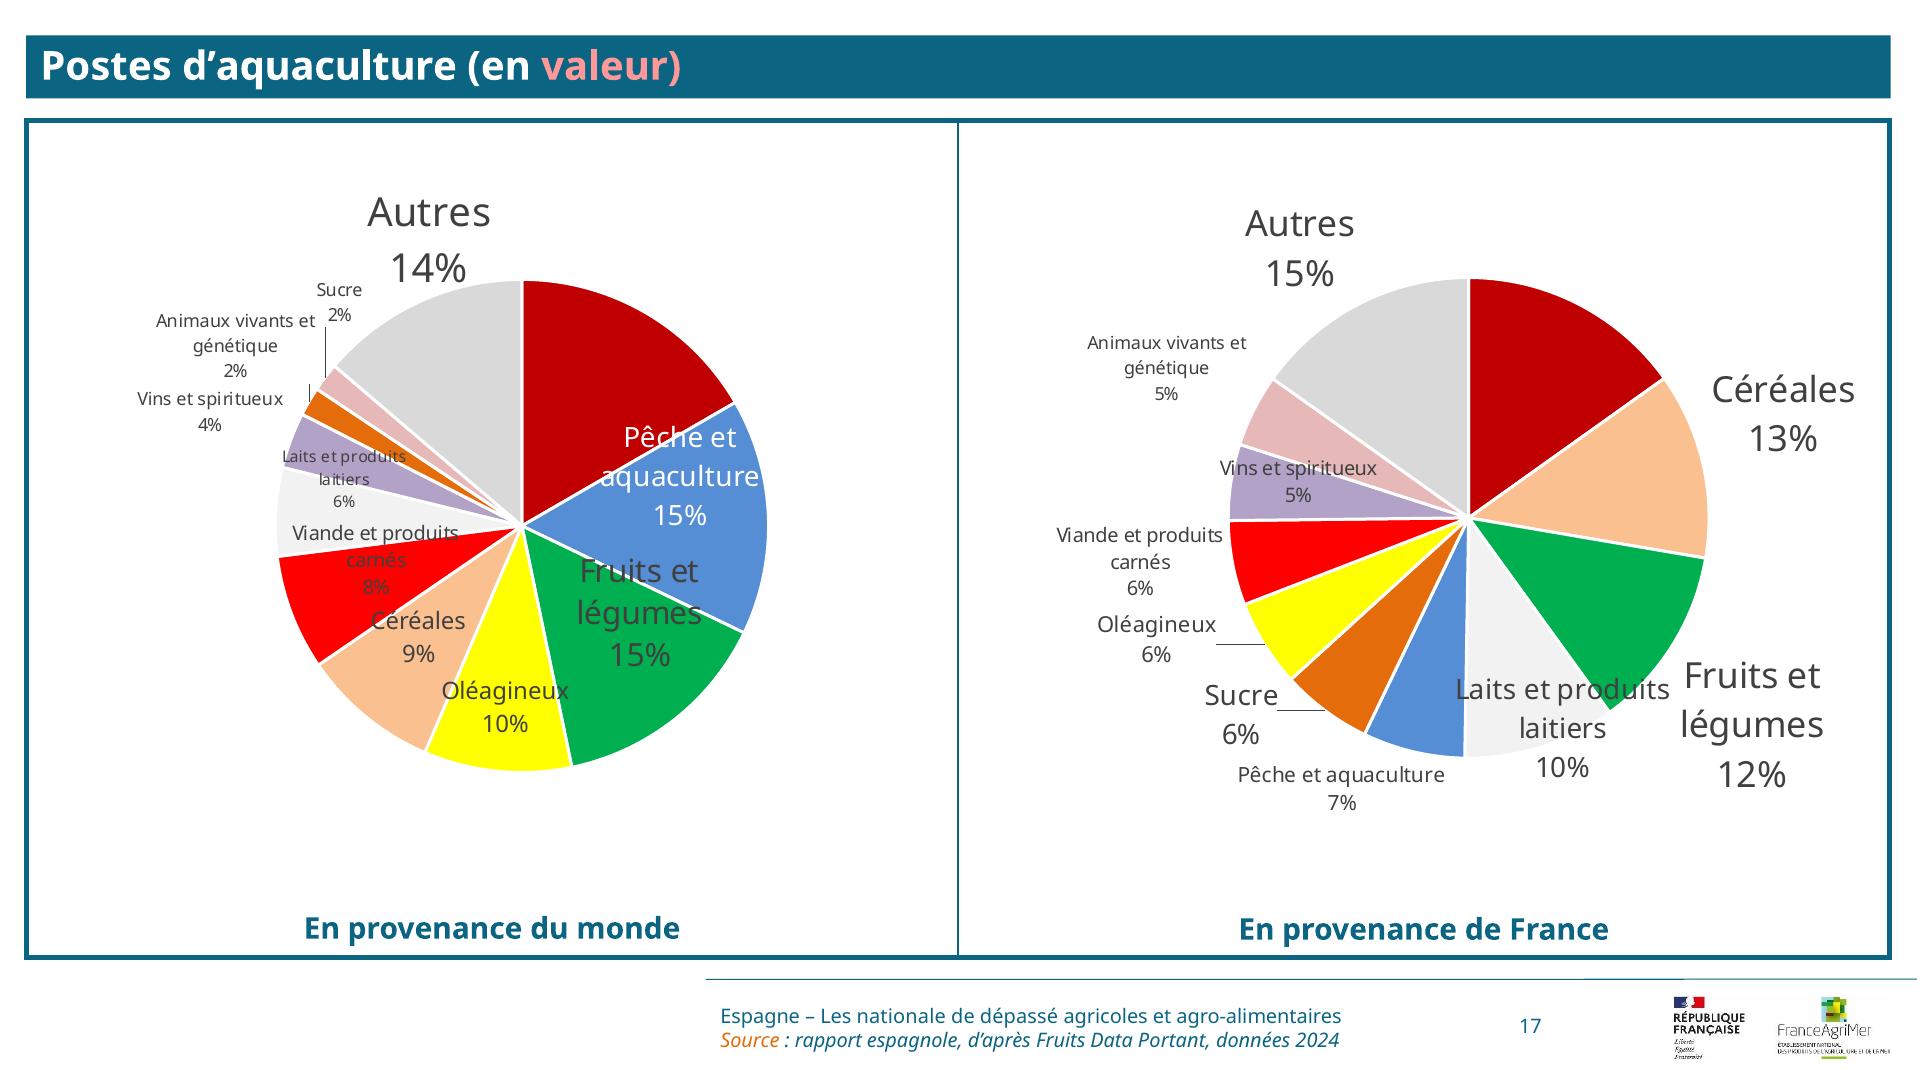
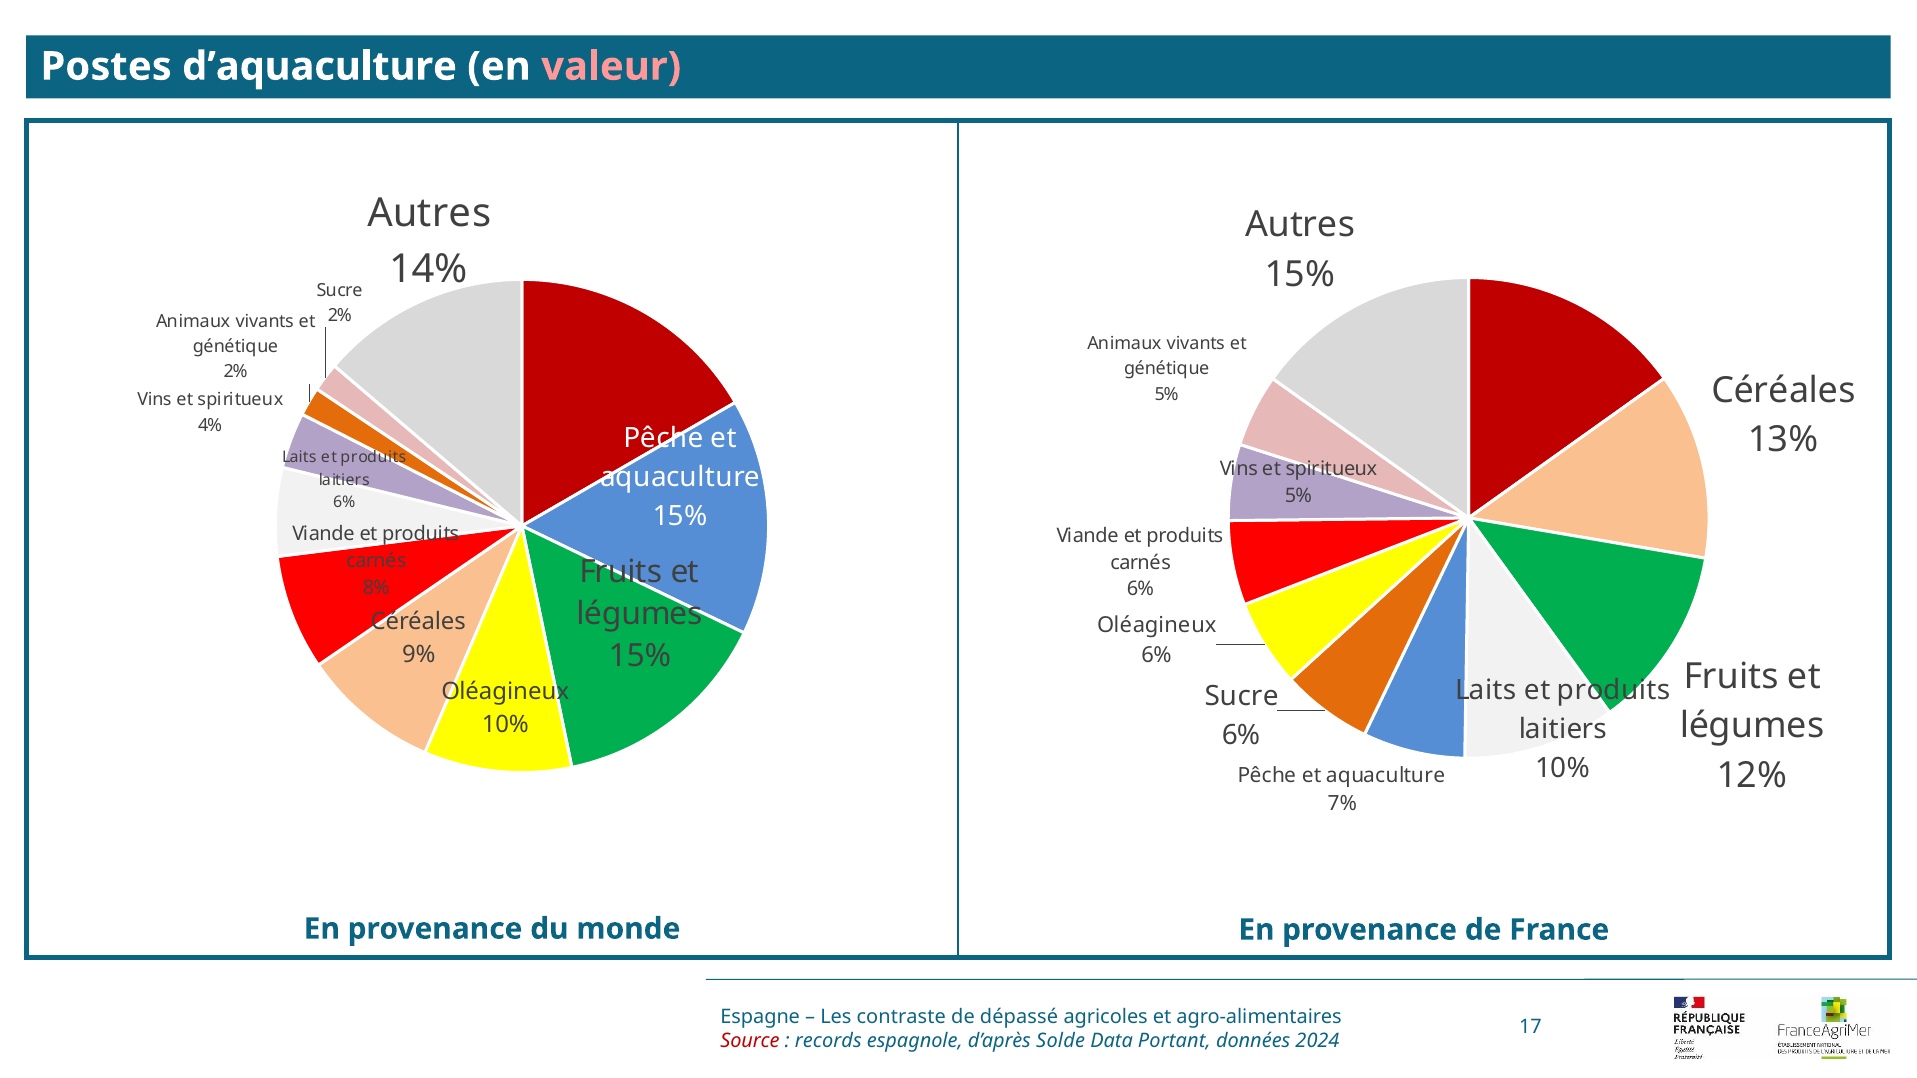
nationale: nationale -> contraste (901, 1017)
Source colour: orange -> red (750, 1041)
rapport: rapport -> records (828, 1041)
d’après Fruits: Fruits -> Solde (1061, 1041)
